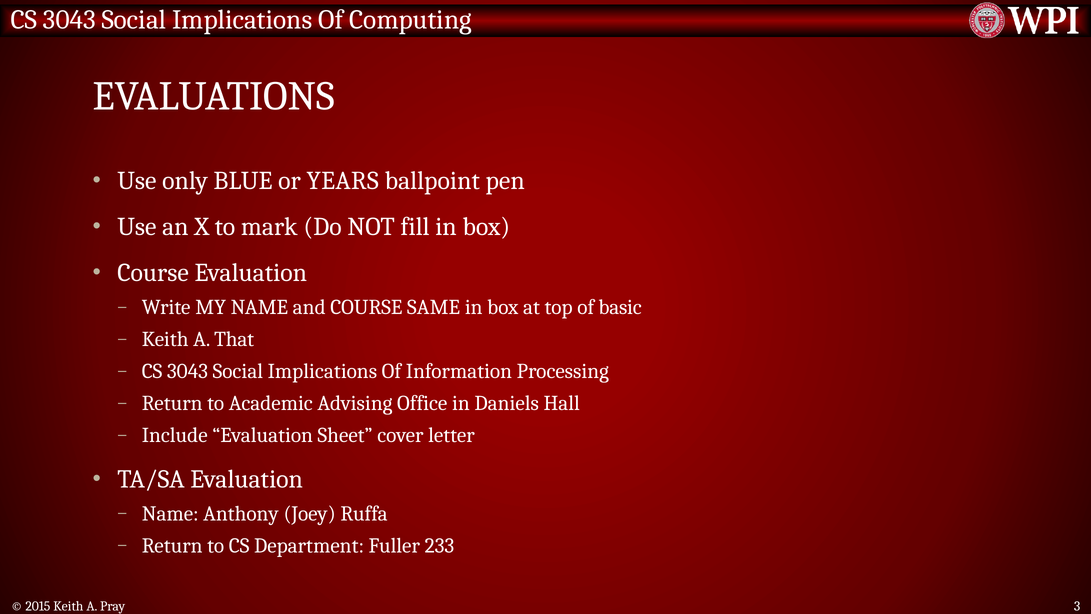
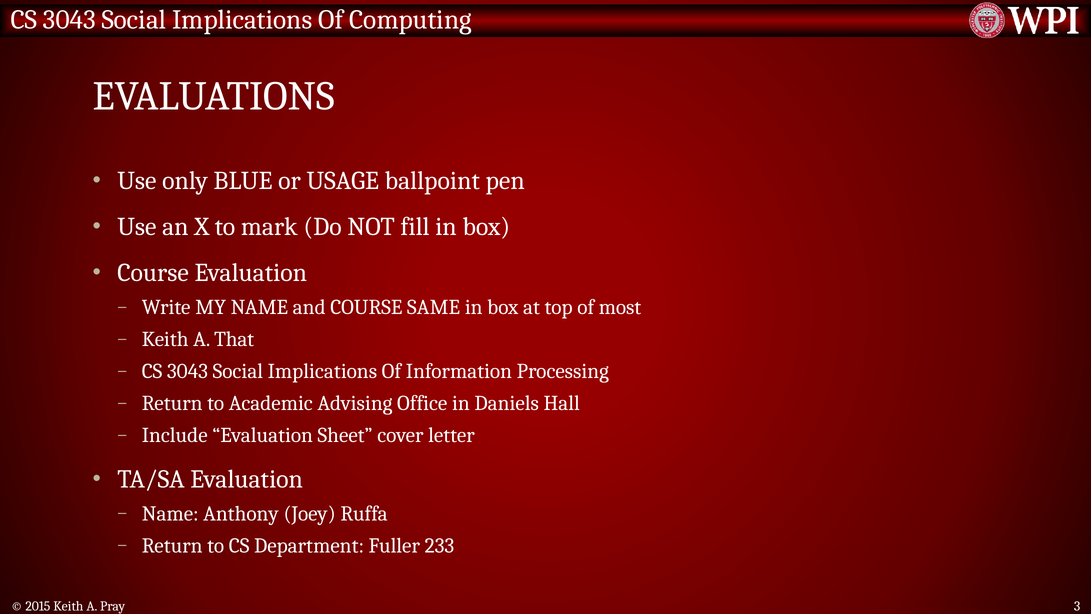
YEARS: YEARS -> USAGE (343, 181)
basic: basic -> most (620, 307)
